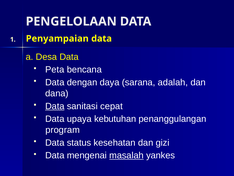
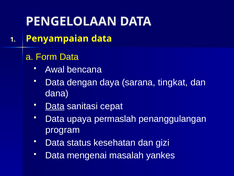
Desa: Desa -> Form (46, 57)
Peta: Peta -> Awal (55, 69)
adalah: adalah -> tingkat (173, 82)
kebutuhan: kebutuhan -> permaslah (115, 119)
masalah underline: present -> none (127, 155)
